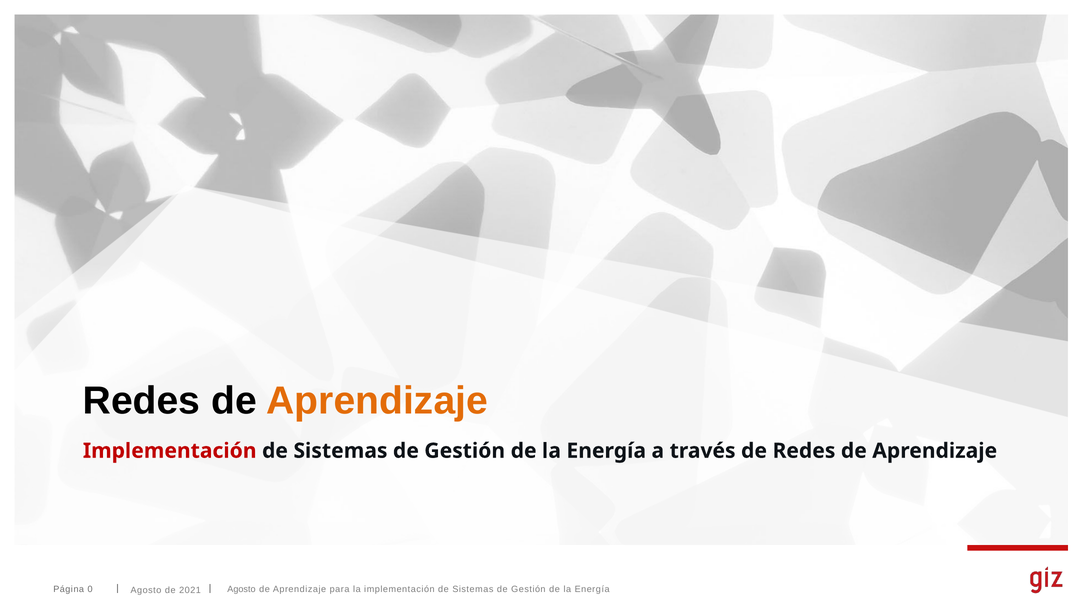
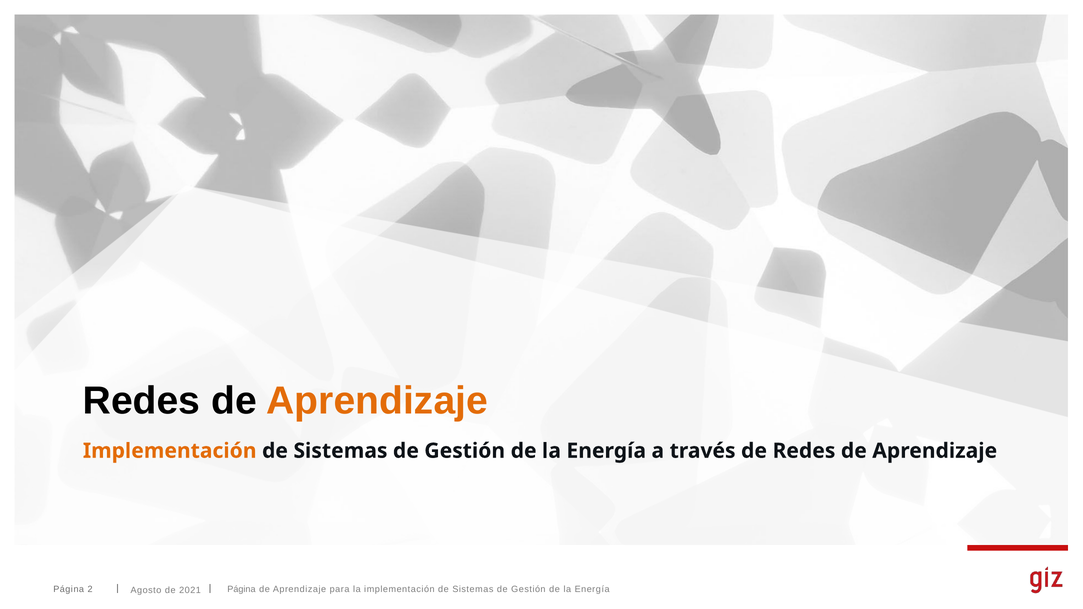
Implementación colour: red -> orange (170, 451)
0: 0 -> 2 (90, 590)
Agosto: Agosto -> Página (241, 590)
